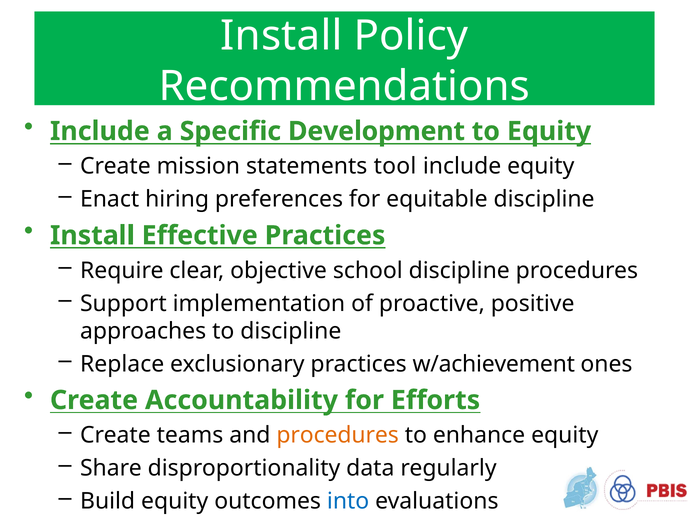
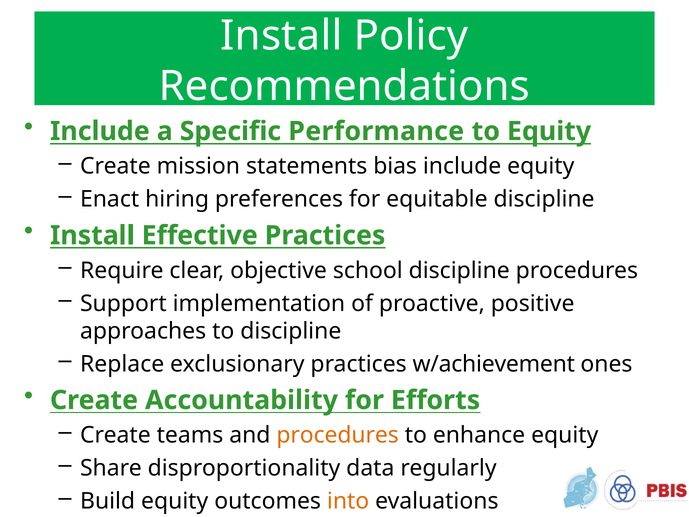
Development: Development -> Performance (376, 131)
tool: tool -> bias (395, 166)
into colour: blue -> orange (348, 501)
